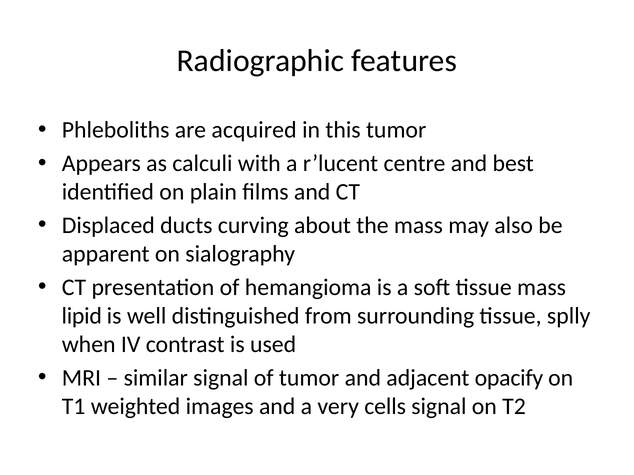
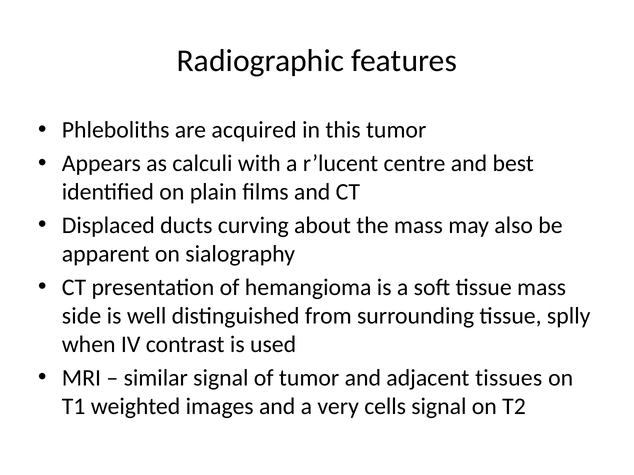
lipid: lipid -> side (82, 316)
opacify: opacify -> tissues (509, 378)
